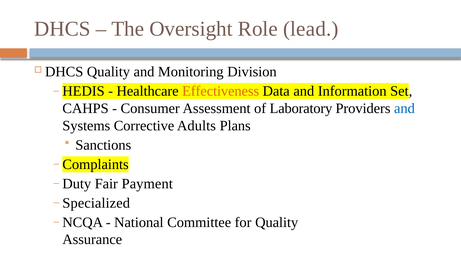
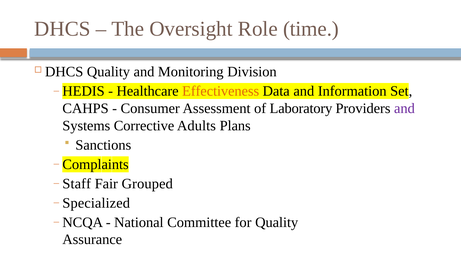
lead: lead -> time (311, 29)
and colour: blue -> purple (404, 109)
Duty: Duty -> Staff (77, 184)
Payment: Payment -> Grouped (147, 184)
